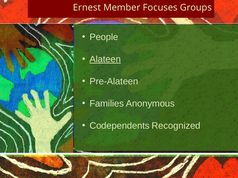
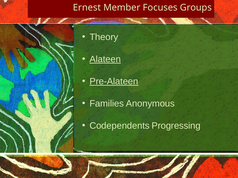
People: People -> Theory (104, 37)
Pre-Alateen underline: none -> present (114, 82)
Recognized: Recognized -> Progressing (176, 126)
